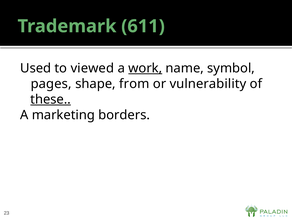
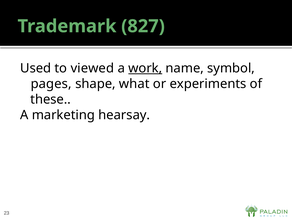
611: 611 -> 827 (143, 26)
from: from -> what (134, 84)
vulnerability: vulnerability -> experiments (208, 84)
these underline: present -> none (51, 99)
borders: borders -> hearsay (124, 115)
